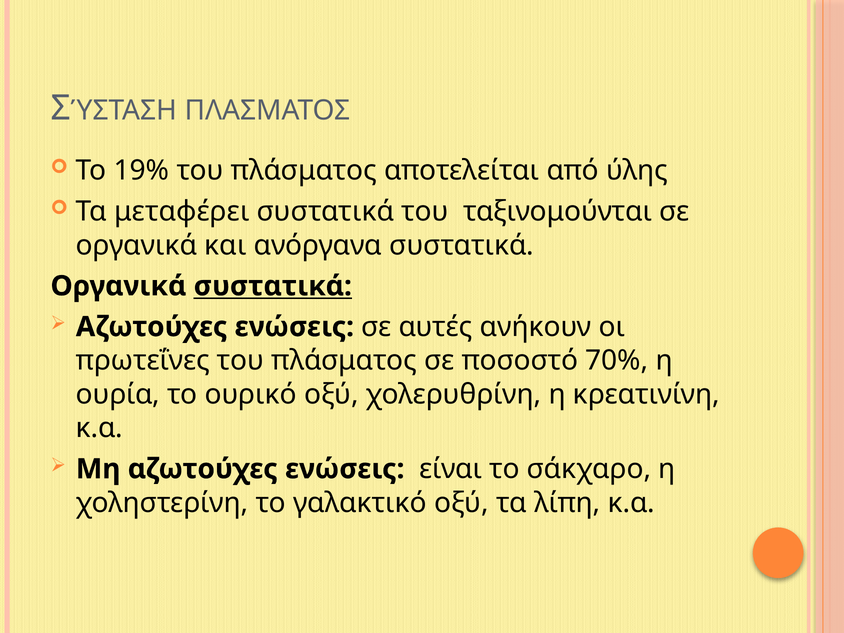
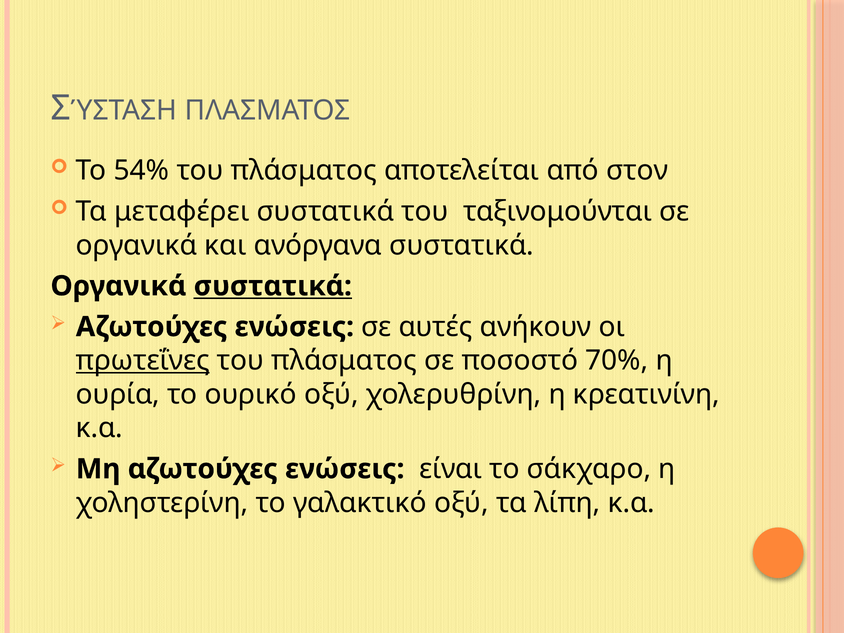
19%: 19% -> 54% (142, 171)
ύλης: ύλης -> στον (637, 171)
πρωτεΐνες underline: none -> present (143, 361)
